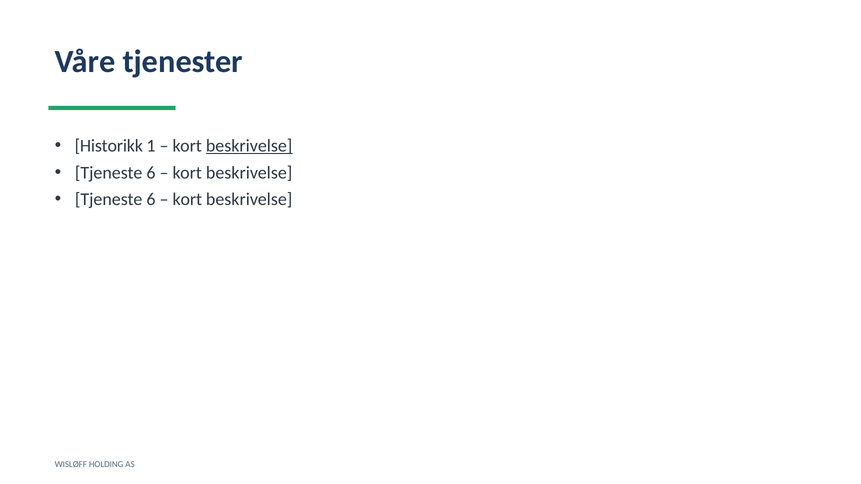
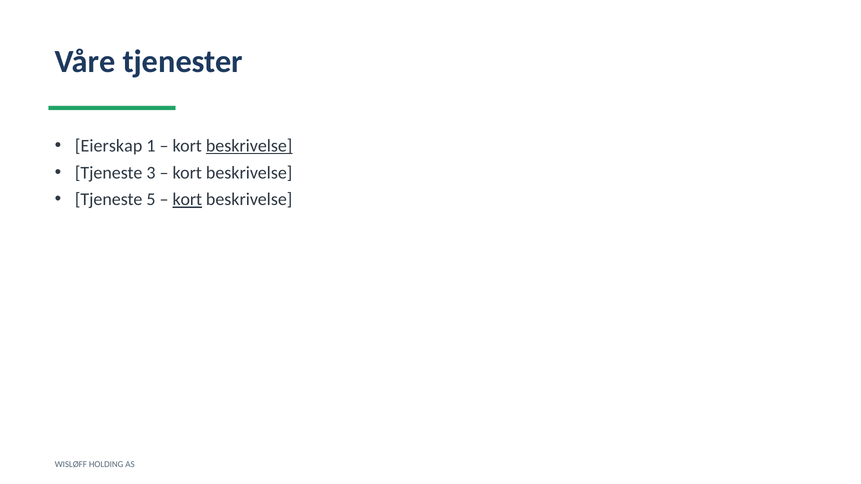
Historikk: Historikk -> Eierskap (109, 146)
6: 6 -> 3 (151, 173)
6: 6 -> 5 (151, 200)
kort underline: none -> present (187, 200)
